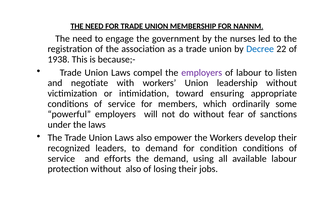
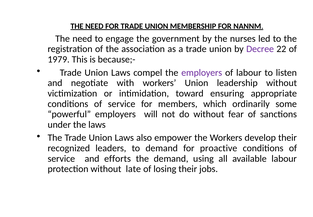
Decree colour: blue -> purple (260, 49)
1938: 1938 -> 1979 (59, 59)
condition: condition -> proactive (219, 148)
without also: also -> late (133, 169)
